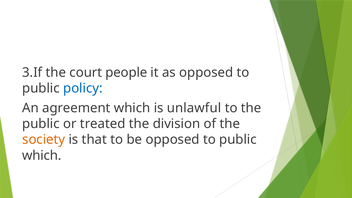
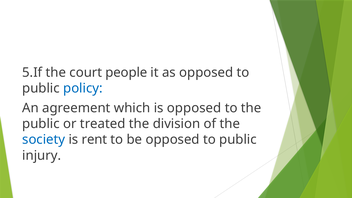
3.If: 3.If -> 5.If (32, 73)
is unlawful: unlawful -> opposed (194, 108)
society colour: orange -> blue (44, 140)
that: that -> rent (94, 140)
which: which -> injury (42, 155)
